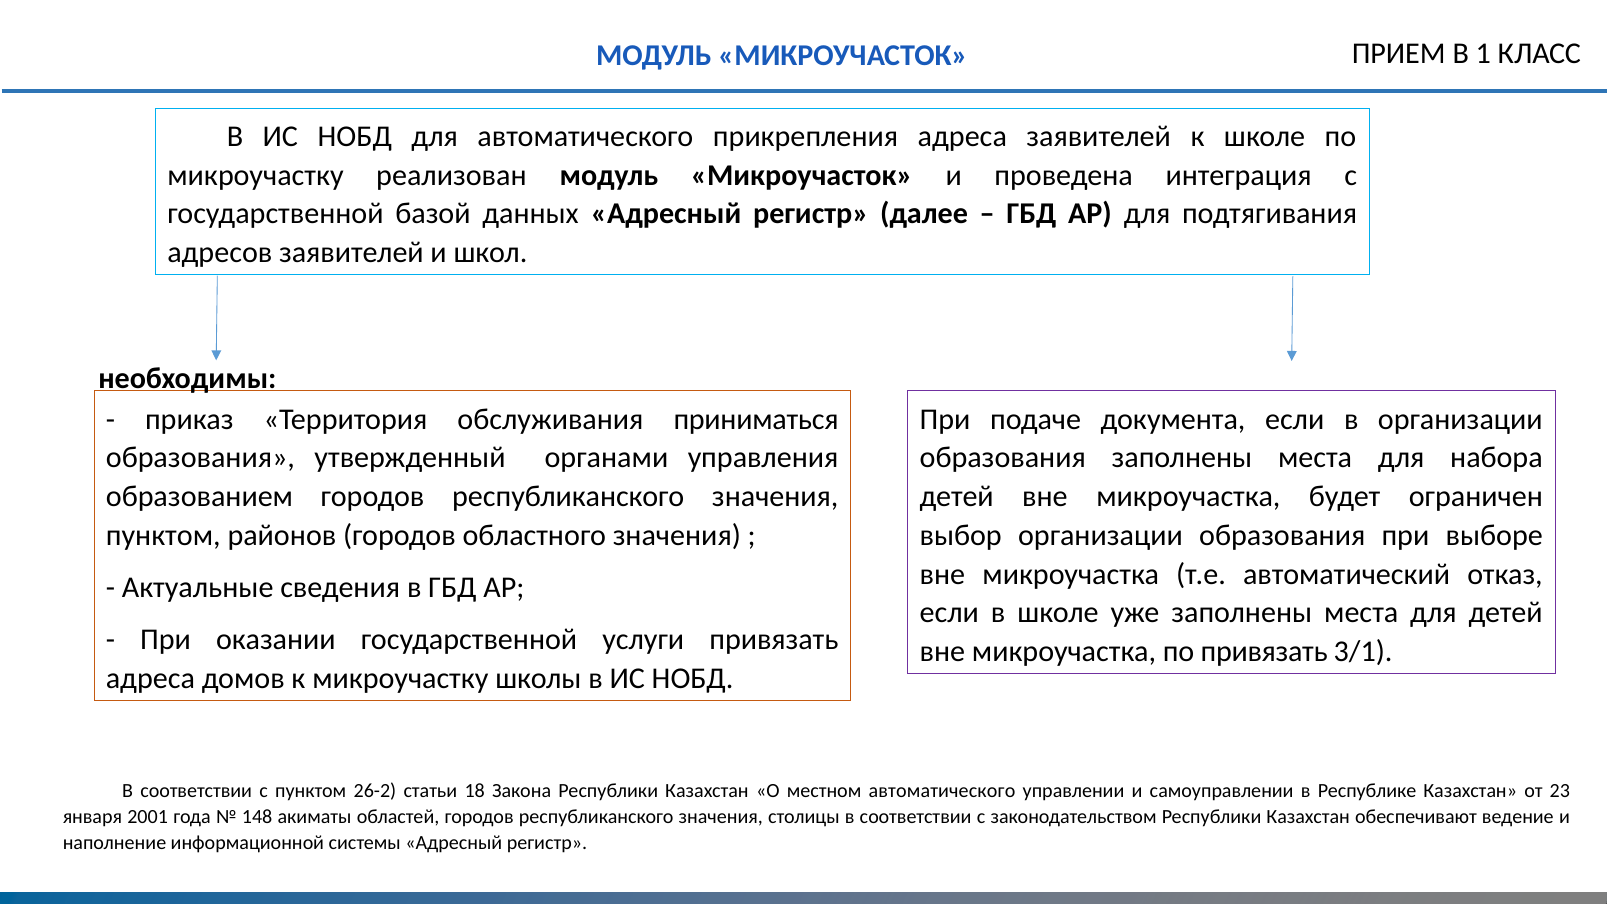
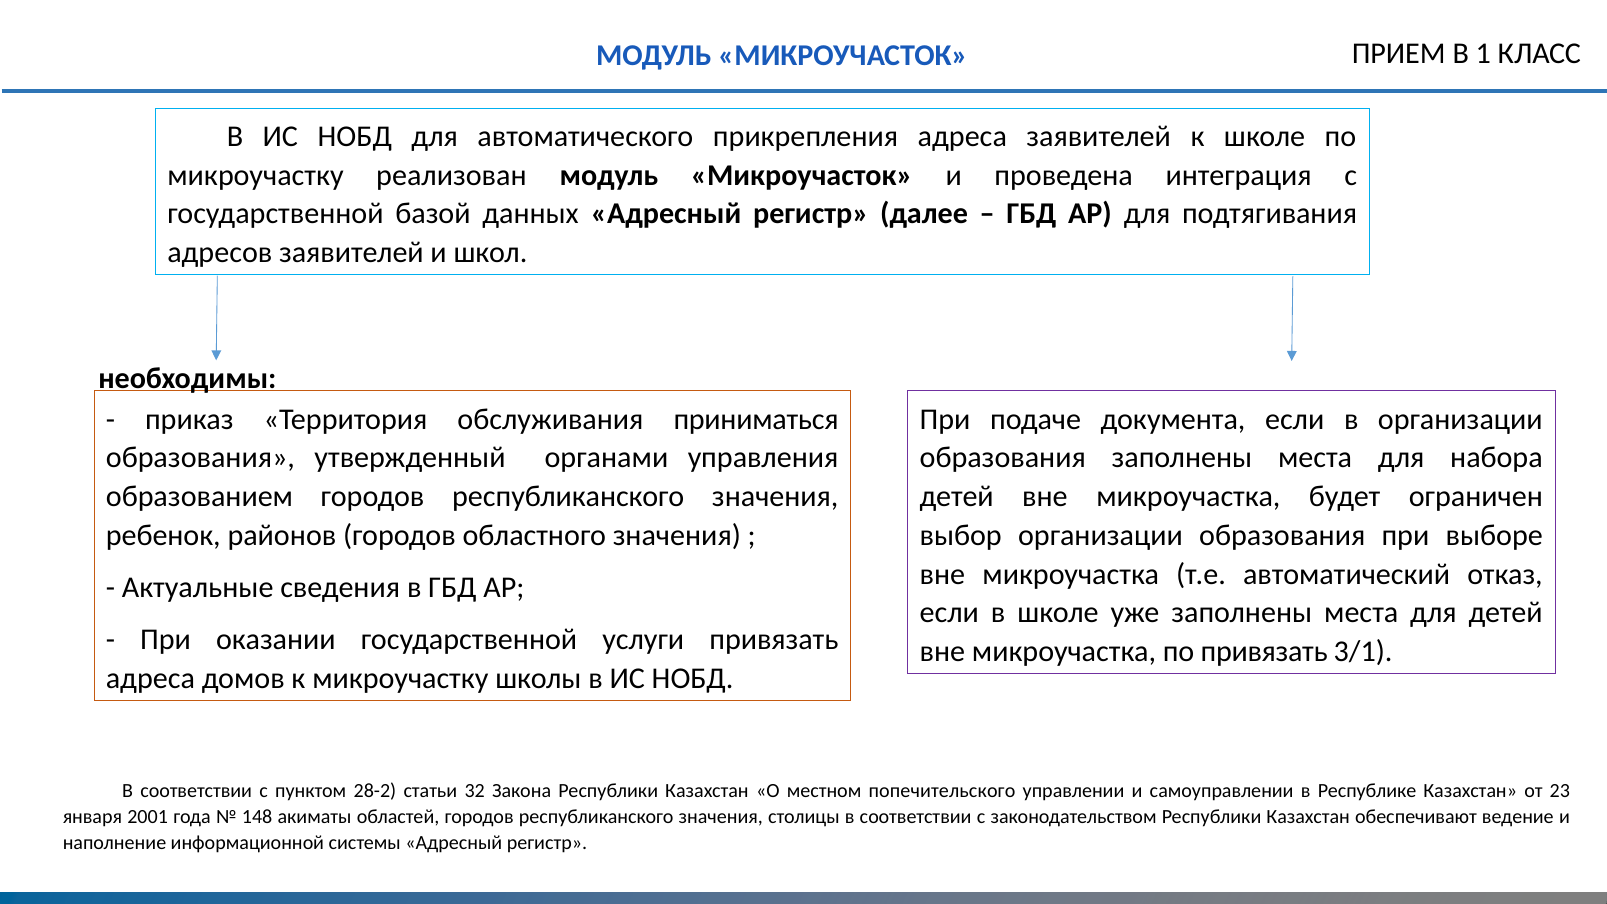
пунктом: пунктом -> ребенок (163, 535)
26-2: 26-2 -> 28-2 (375, 791)
18: 18 -> 32 (475, 791)
местном автоматического: автоматического -> попечительского (942, 791)
